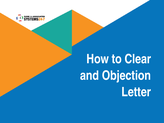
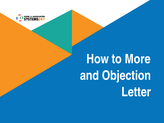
Clear: Clear -> More (138, 59)
